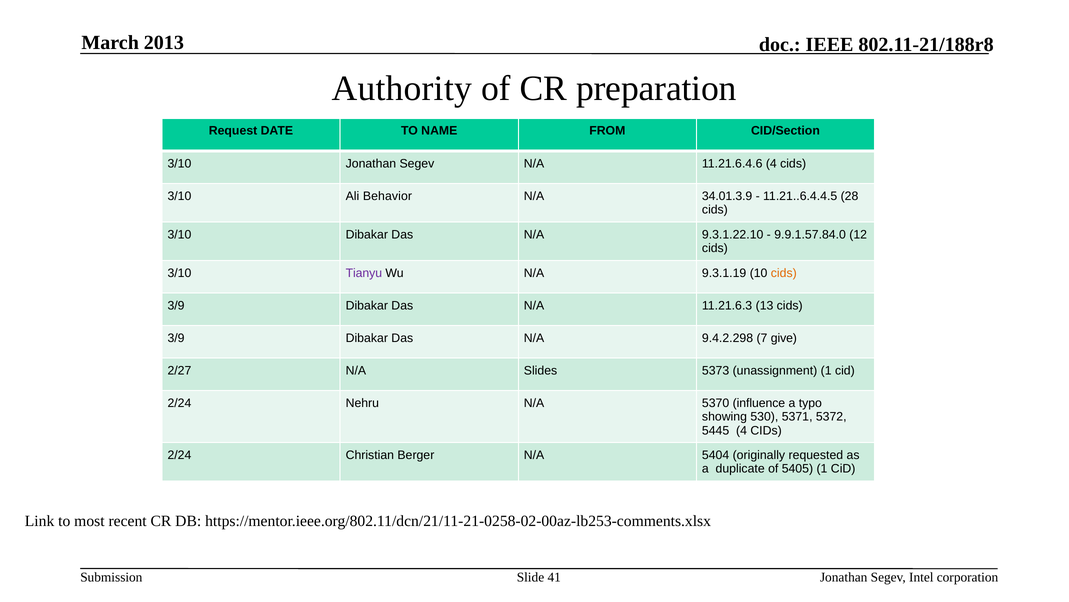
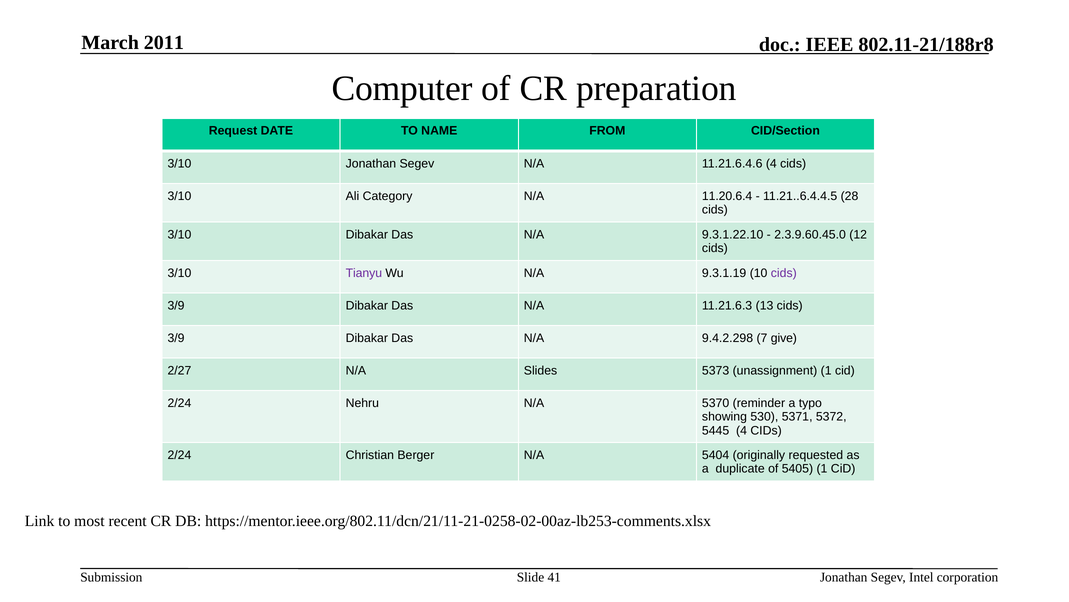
2013: 2013 -> 2011 (164, 43)
Authority: Authority -> Computer (402, 88)
Behavior: Behavior -> Category (388, 196)
34.01.3.9: 34.01.3.9 -> 11.20.6.4 (727, 196)
9.9.1.57.84.0: 9.9.1.57.84.0 -> 2.3.9.60.45.0 (810, 234)
cids colour: orange -> purple (784, 273)
influence: influence -> reminder (759, 403)
